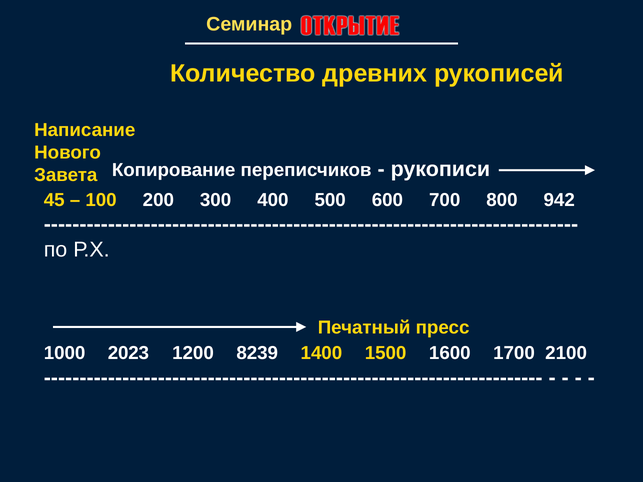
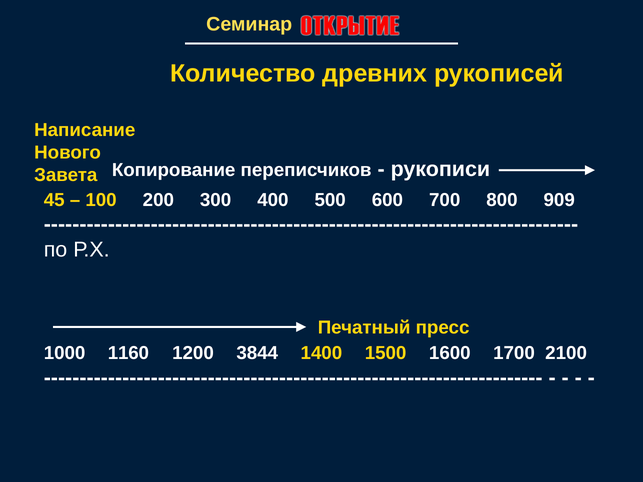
942: 942 -> 909 (559, 200)
2023: 2023 -> 1160 (128, 353)
8239: 8239 -> 3844 (257, 353)
